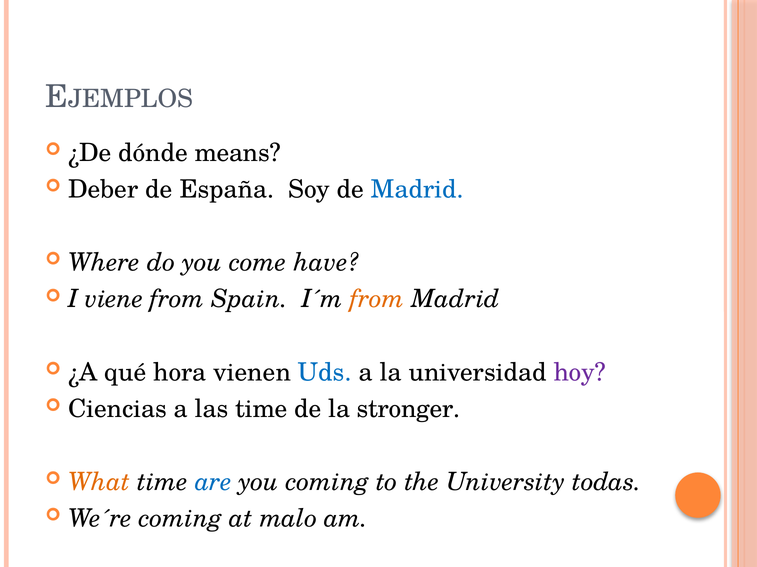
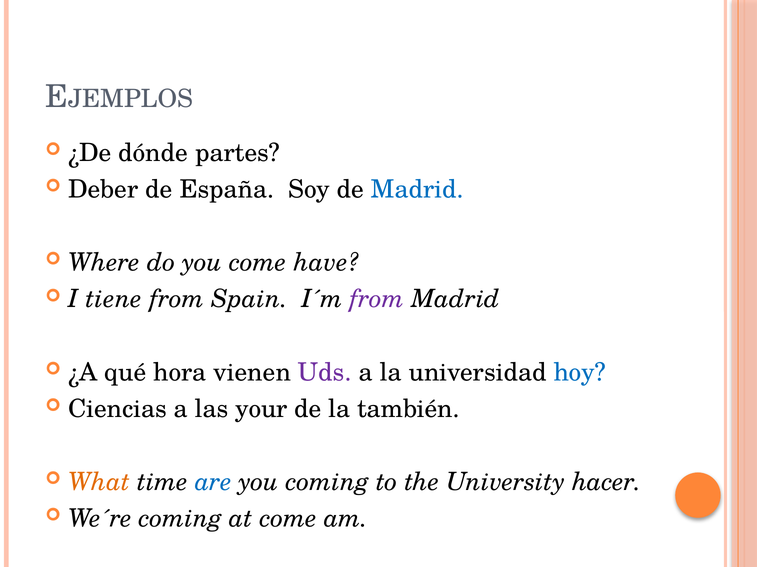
means: means -> partes (238, 153)
viene: viene -> tiene (114, 300)
from colour: orange -> purple (377, 300)
Uds colour: blue -> purple (325, 373)
hoy colour: purple -> blue (580, 373)
las time: time -> your (261, 409)
stronger: stronger -> también (408, 409)
todas: todas -> hacer (607, 482)
at malo: malo -> come (288, 519)
